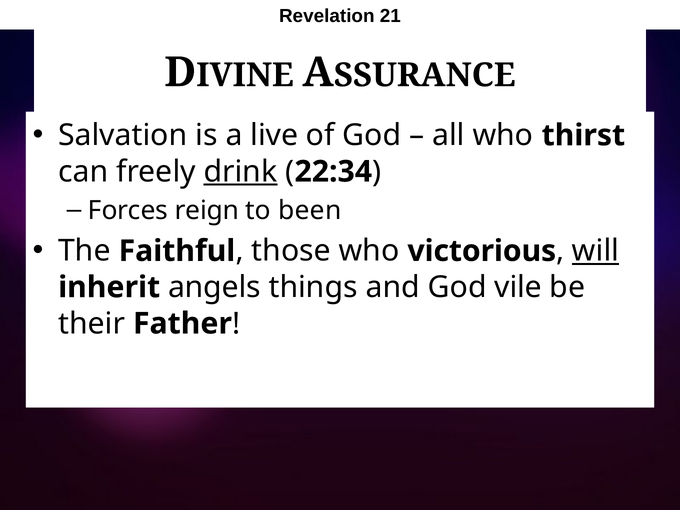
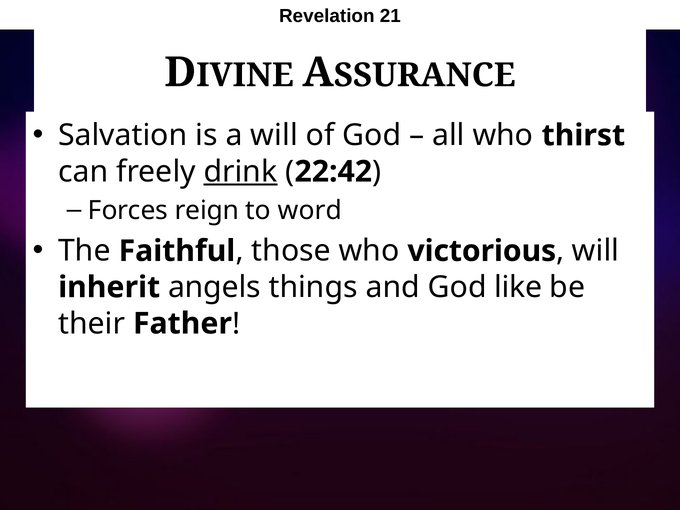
a live: live -> will (274, 135)
22:34: 22:34 -> 22:42 (333, 172)
been: been -> word (310, 211)
will underline: present -> none (596, 251)
vile: vile -> like (518, 287)
